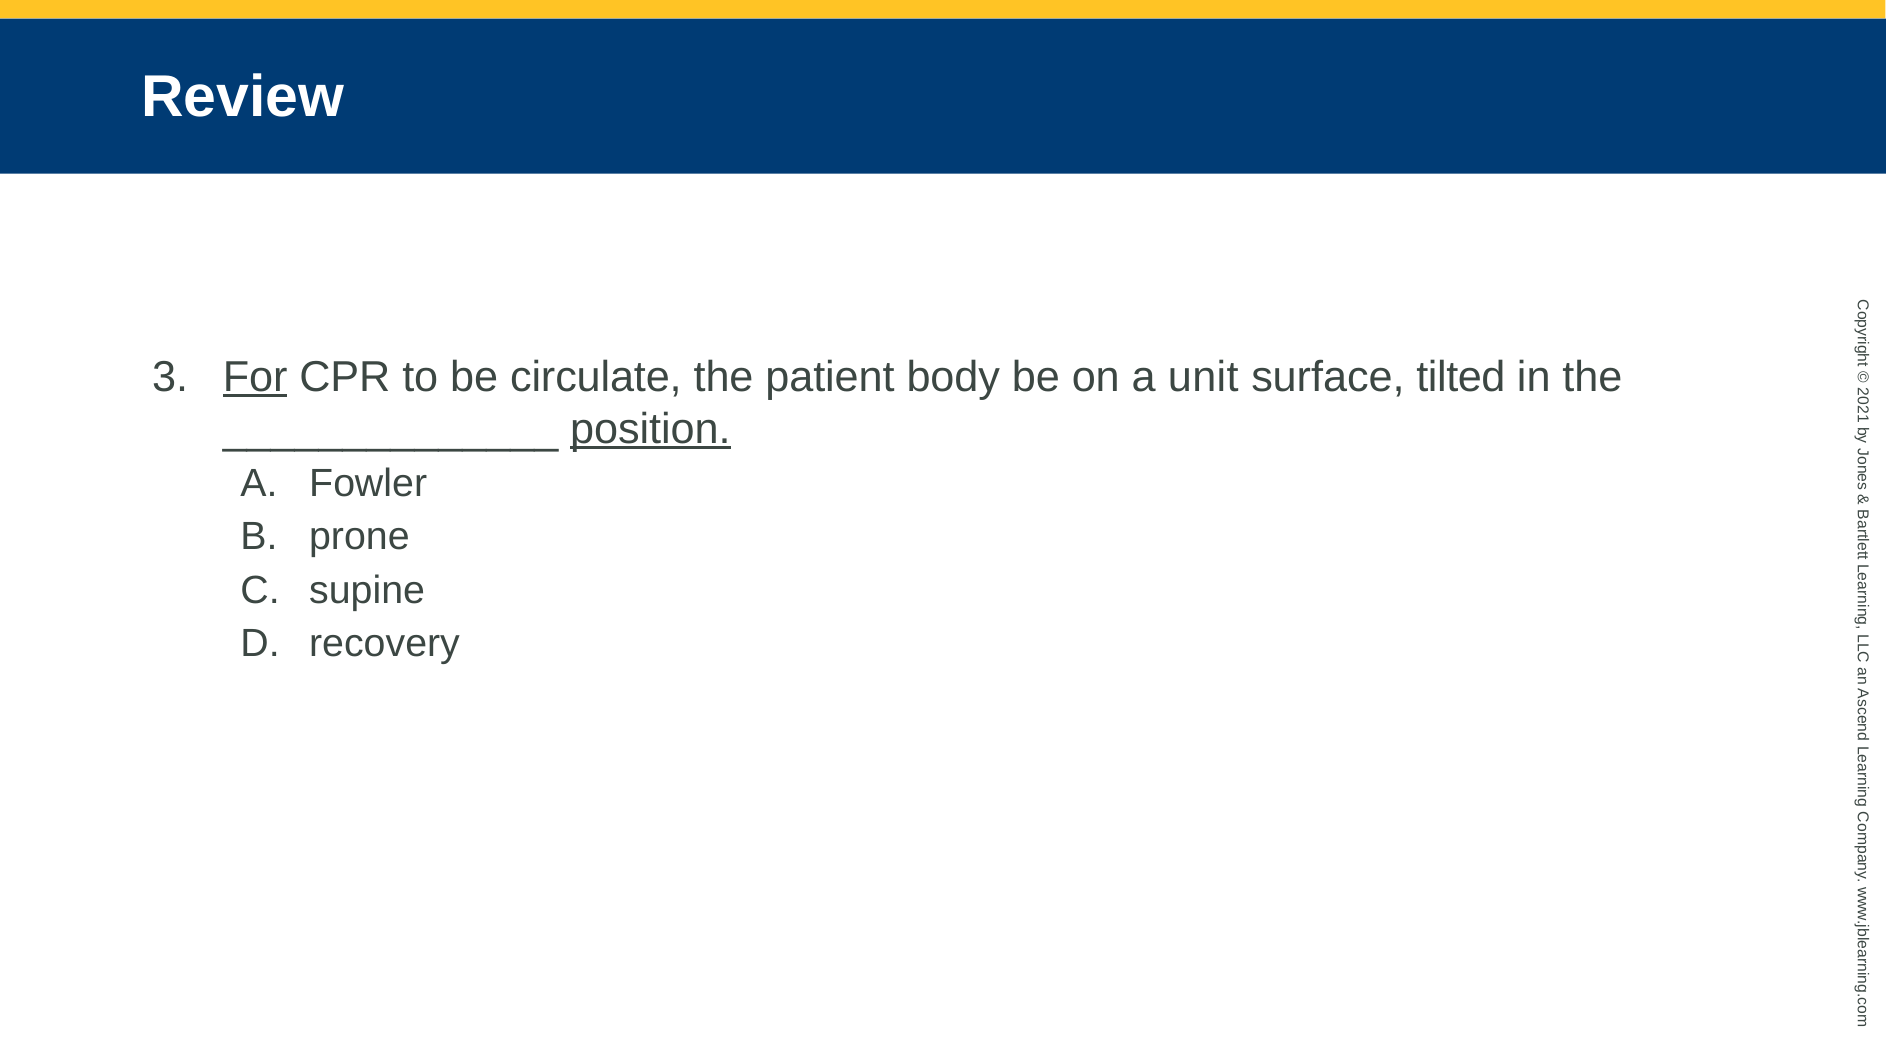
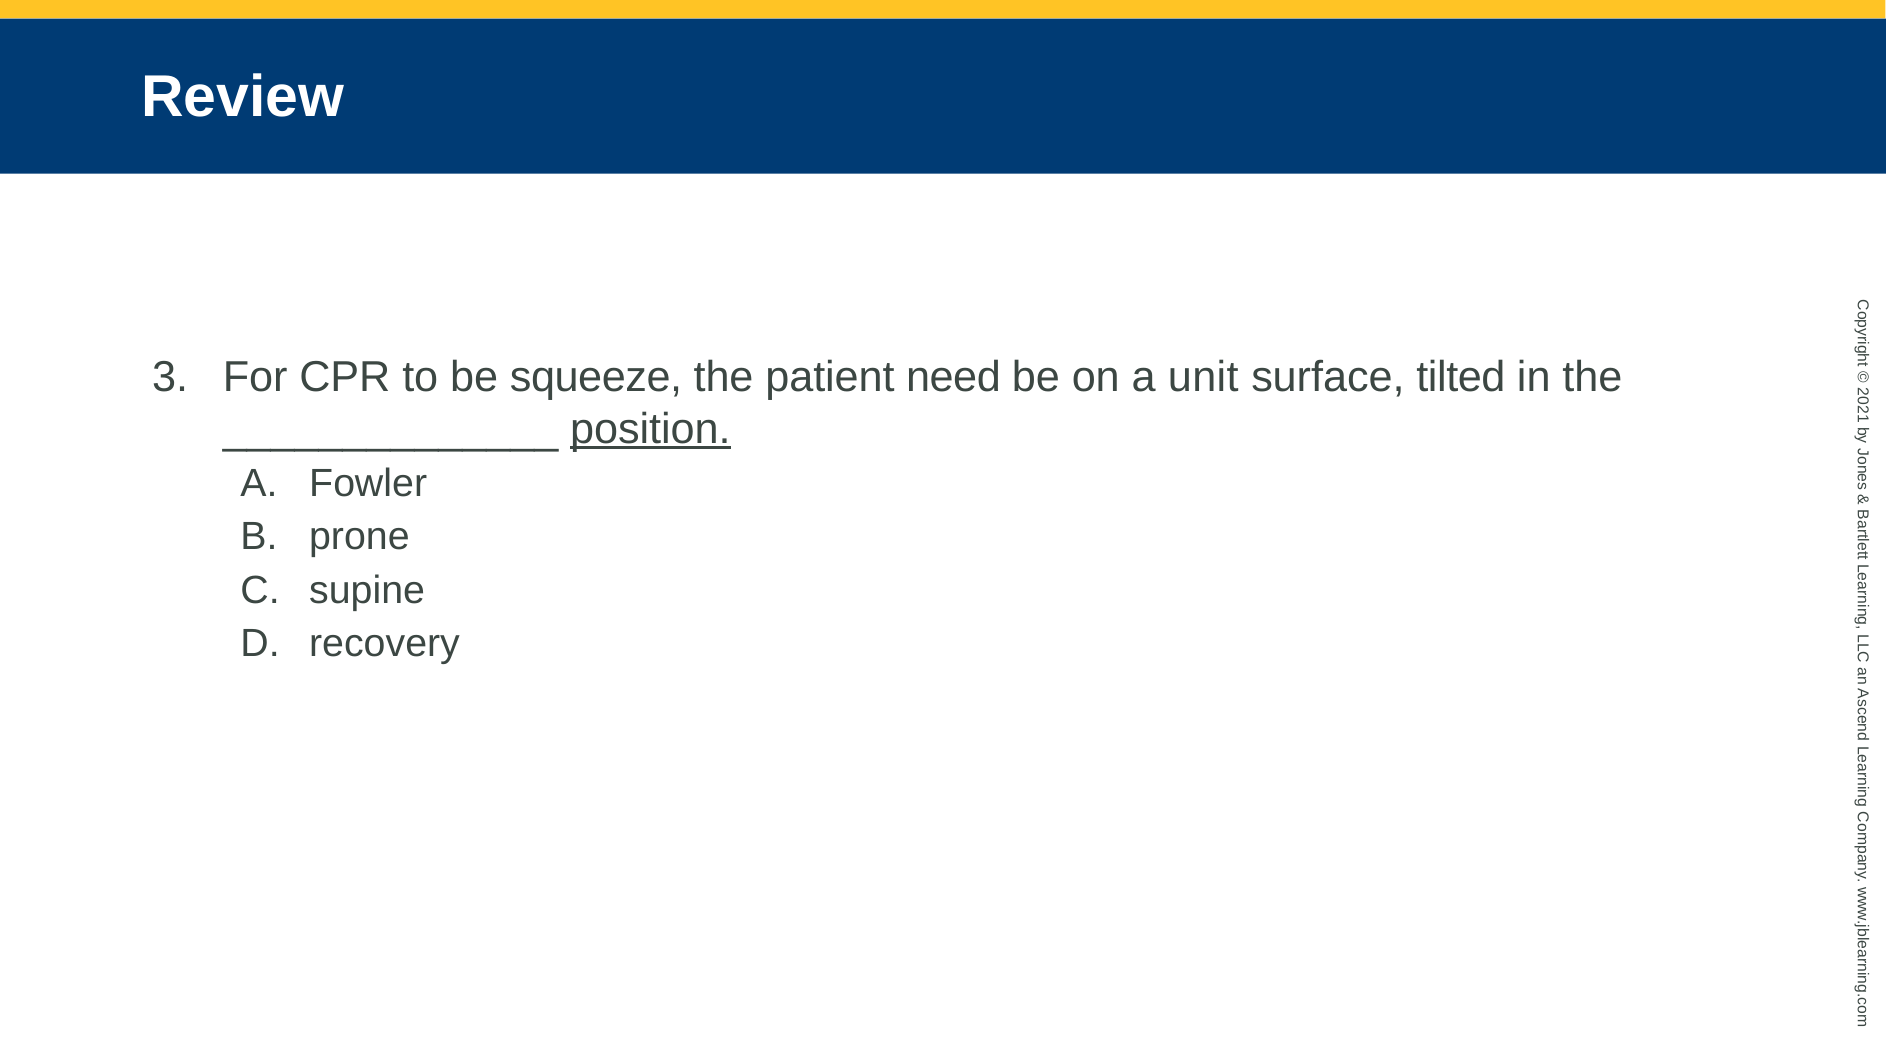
For underline: present -> none (255, 377)
circulate: circulate -> squeeze (596, 377)
body: body -> need (953, 377)
